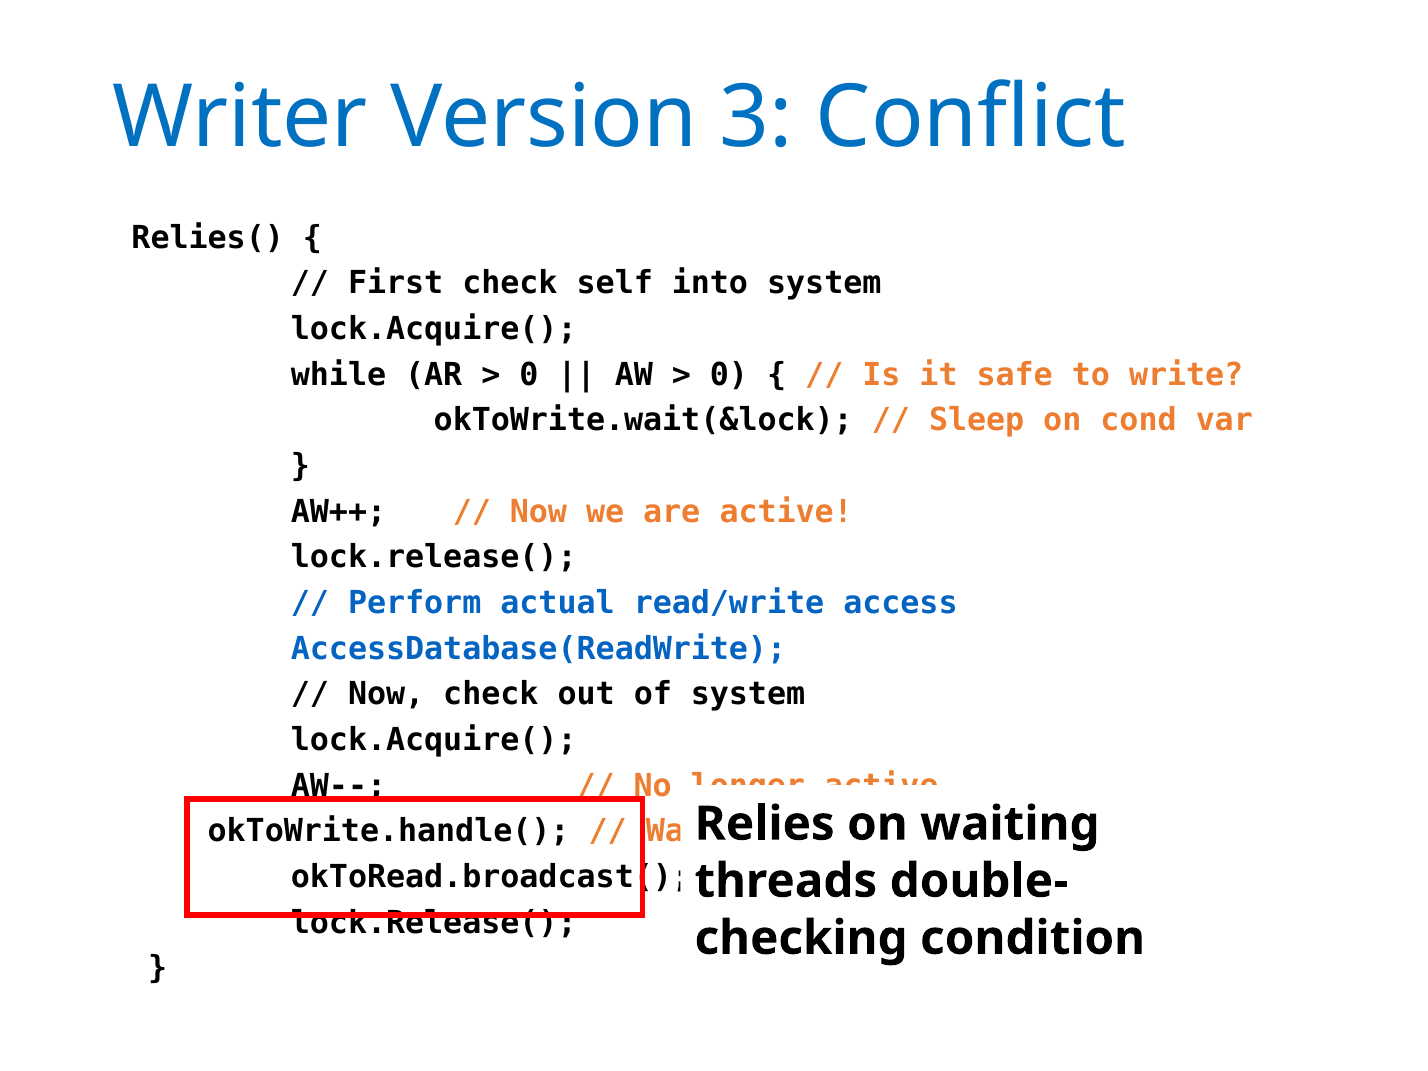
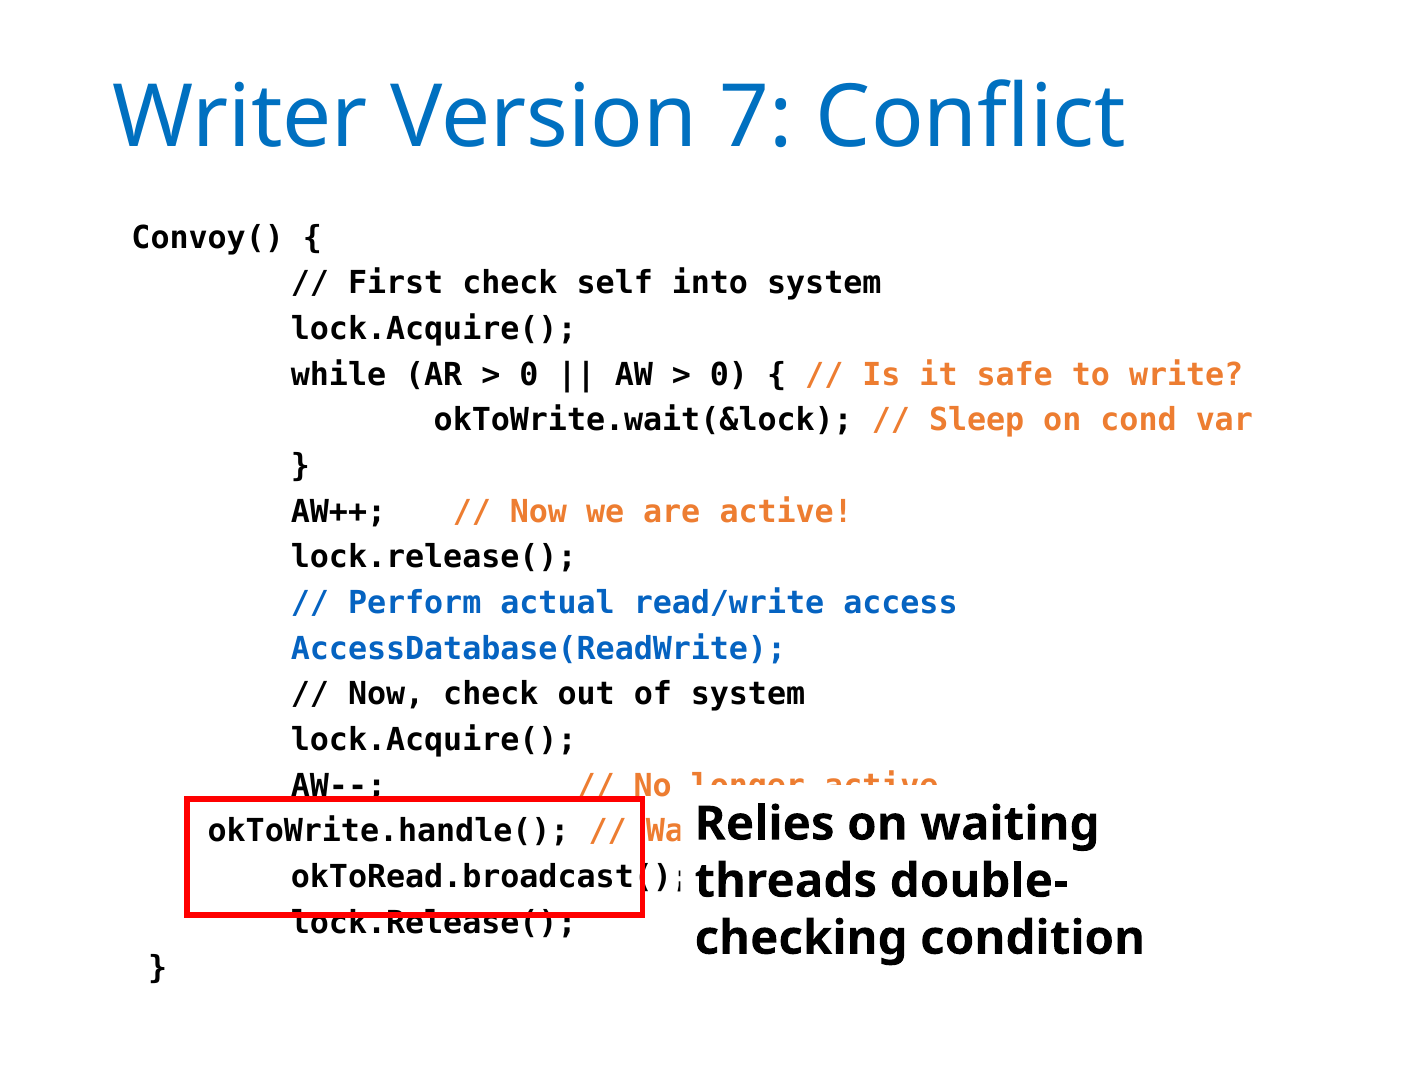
3: 3 -> 7 (757, 117)
Relies(: Relies( -> Convoy( (208, 238)
